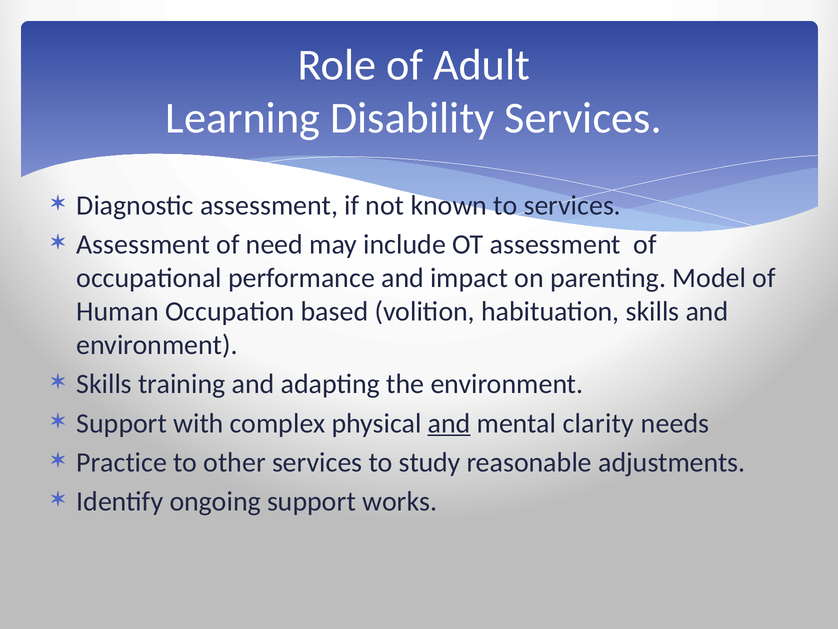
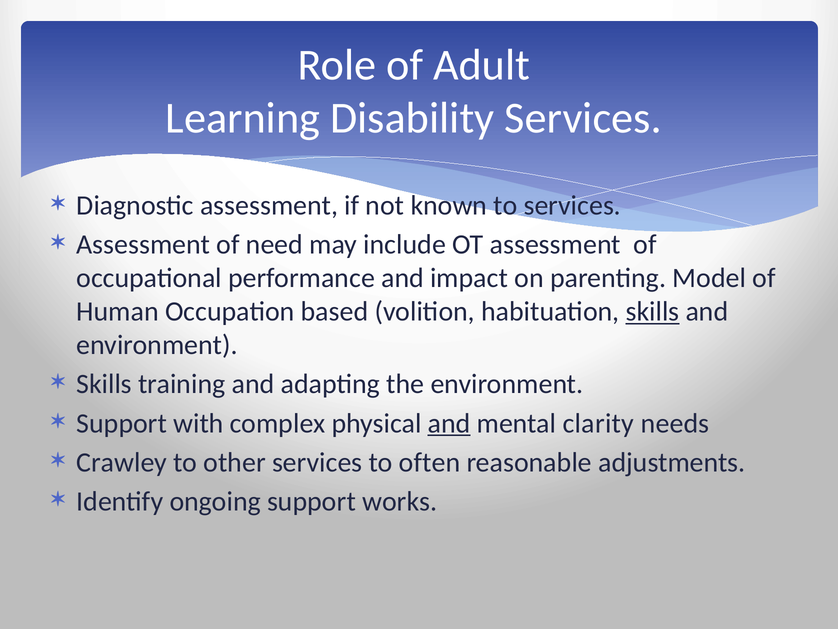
skills underline: none -> present (652, 311)
Practice: Practice -> Crawley (122, 462)
study: study -> often (430, 462)
